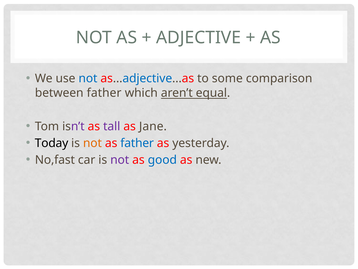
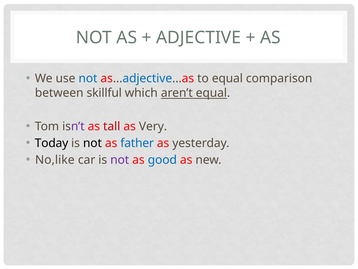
to some: some -> equal (227, 78)
between father: father -> skillful (104, 93)
tall colour: purple -> red (112, 126)
Jane: Jane -> Very (153, 126)
not colour: orange -> black (92, 143)
No,fast: No,fast -> No,like (55, 160)
